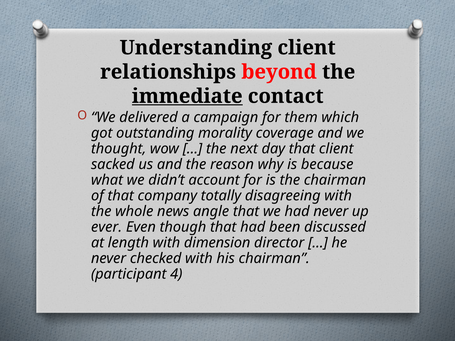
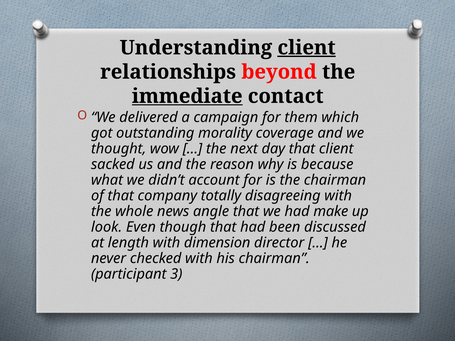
client underline: none -> present (307, 48)
had never: never -> make (331, 212)
ever: ever -> look (107, 227)
4: 4 -> 3 (176, 274)
